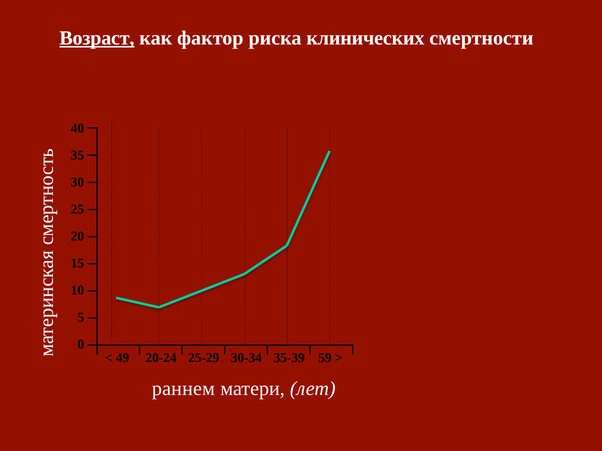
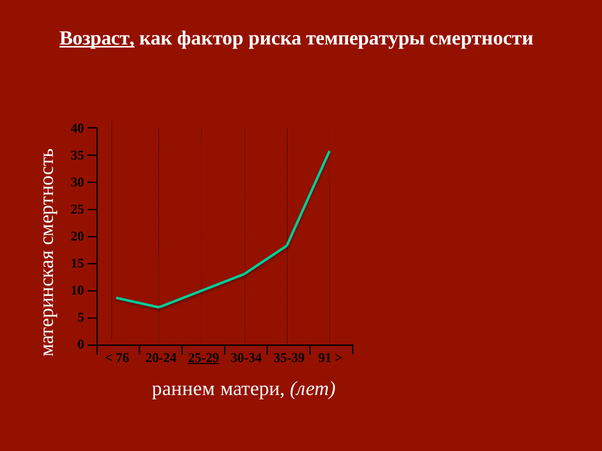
клинических: клинических -> температуры (365, 38)
49: 49 -> 76 (123, 358)
25-29 underline: none -> present (204, 358)
59: 59 -> 91 (325, 358)
